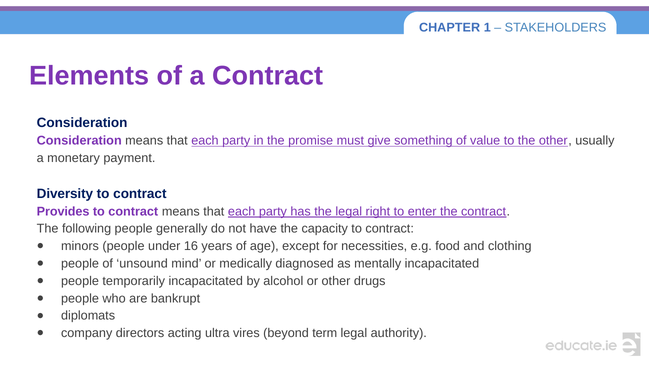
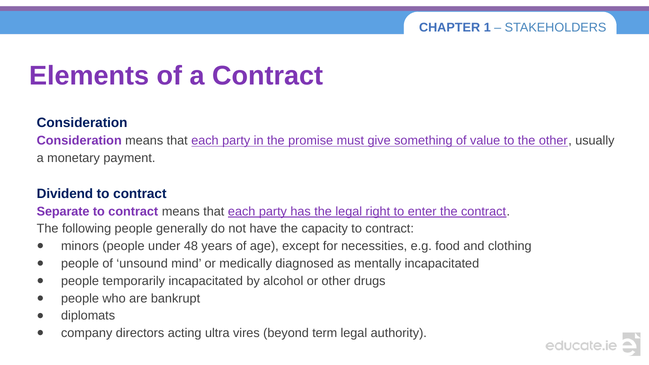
Diversity: Diversity -> Dividend (65, 194)
Provides: Provides -> Separate (63, 211)
16: 16 -> 48 (191, 246)
